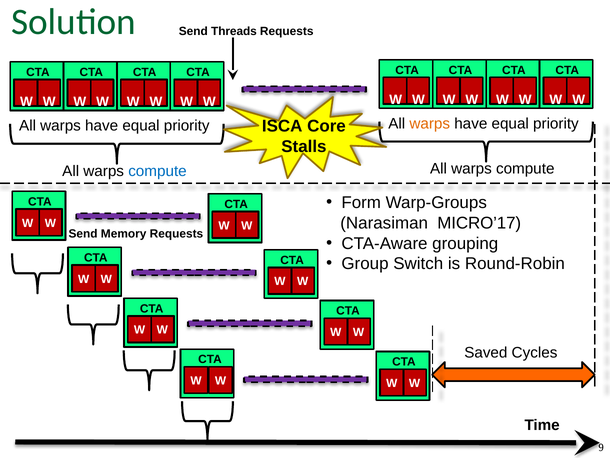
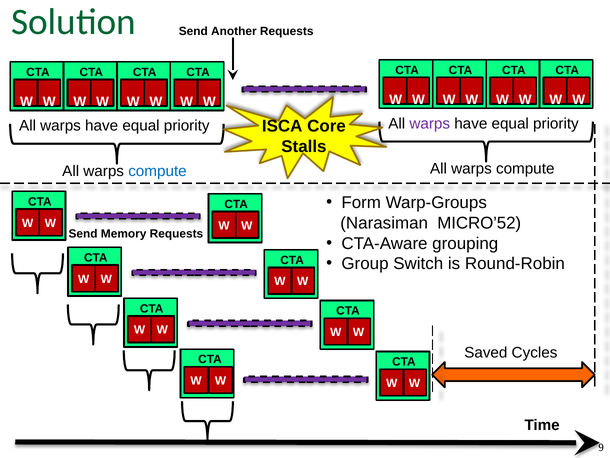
Threads: Threads -> Another (234, 31)
warps colour: orange -> purple (430, 124)
MICRO’17: MICRO’17 -> MICRO’52 (479, 223)
